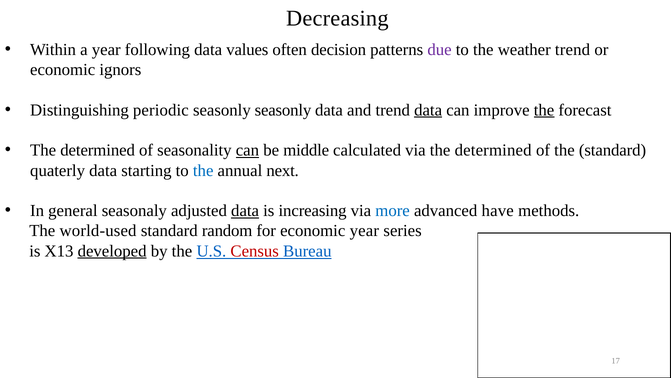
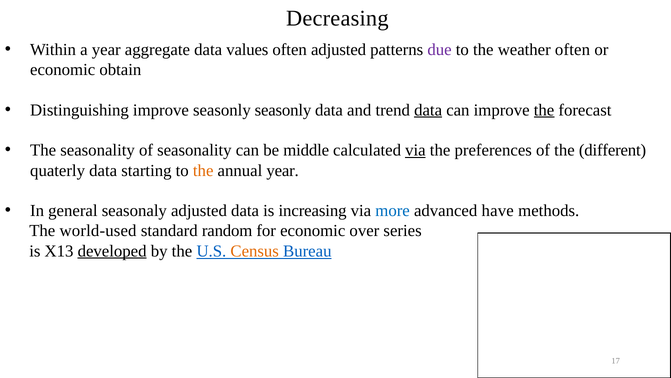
following: following -> aggregate (157, 49)
often decision: decision -> adjusted (339, 49)
weather trend: trend -> often (573, 49)
ignors: ignors -> obtain (120, 70)
Distinguishing periodic: periodic -> improve (161, 110)
determined: determined -> seasonality (98, 150)
can underline: present -> none (247, 150)
via underline: none -> present (415, 150)
determined: determined -> preferences (493, 150)
the standard: standard -> different (613, 150)
the colour: blue -> orange (203, 170)
annual next: next -> year (283, 170)
data underline: present -> none (245, 210)
economic year: year -> over (364, 230)
Census colour: red -> orange (255, 251)
